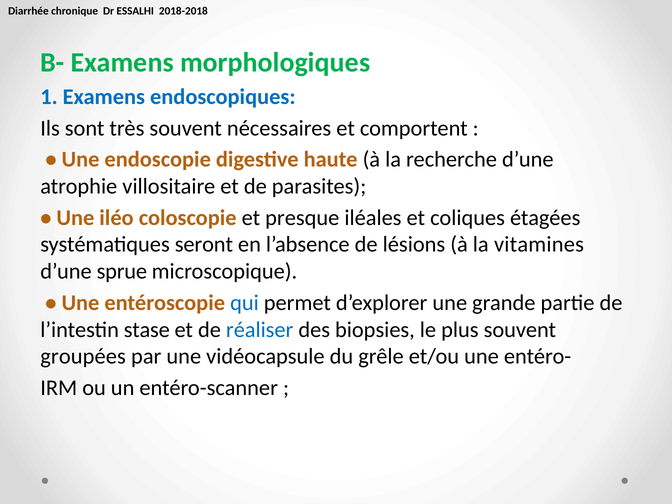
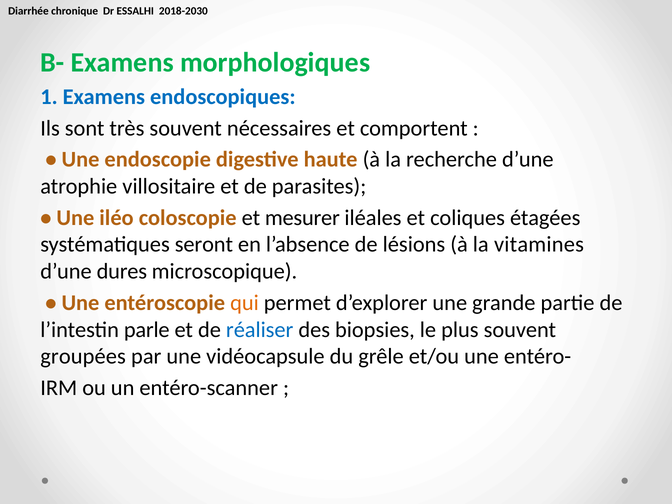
2018-2018: 2018-2018 -> 2018-2030 (183, 11)
presque: presque -> mesurer (302, 218)
sprue: sprue -> dures (122, 271)
qui colour: blue -> orange (244, 303)
stase: stase -> parle (147, 330)
